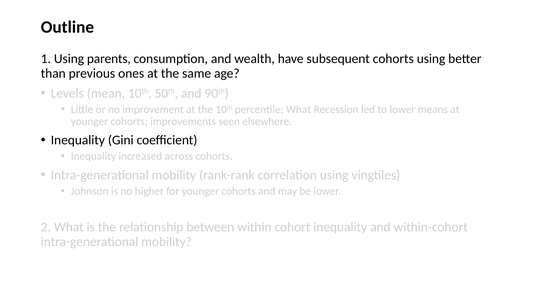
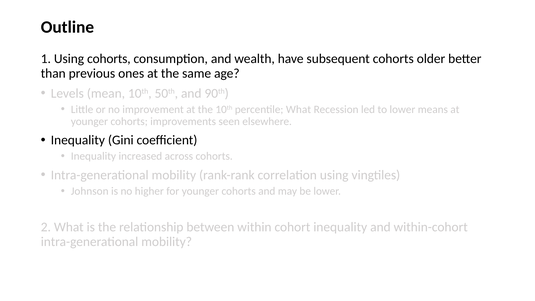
Using parents: parents -> cohorts (109, 59)
cohorts using: using -> older (431, 59)
